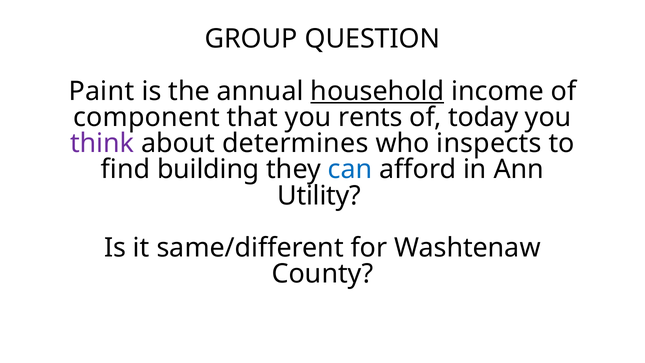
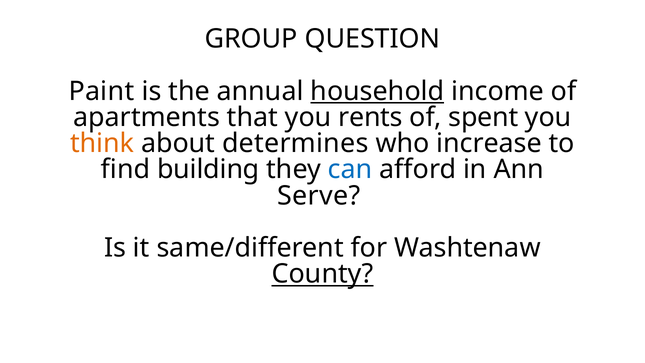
component: component -> apartments (147, 117)
today: today -> spent (483, 117)
think colour: purple -> orange (102, 143)
inspects: inspects -> increase (489, 143)
Utility: Utility -> Serve (319, 196)
County underline: none -> present (322, 274)
